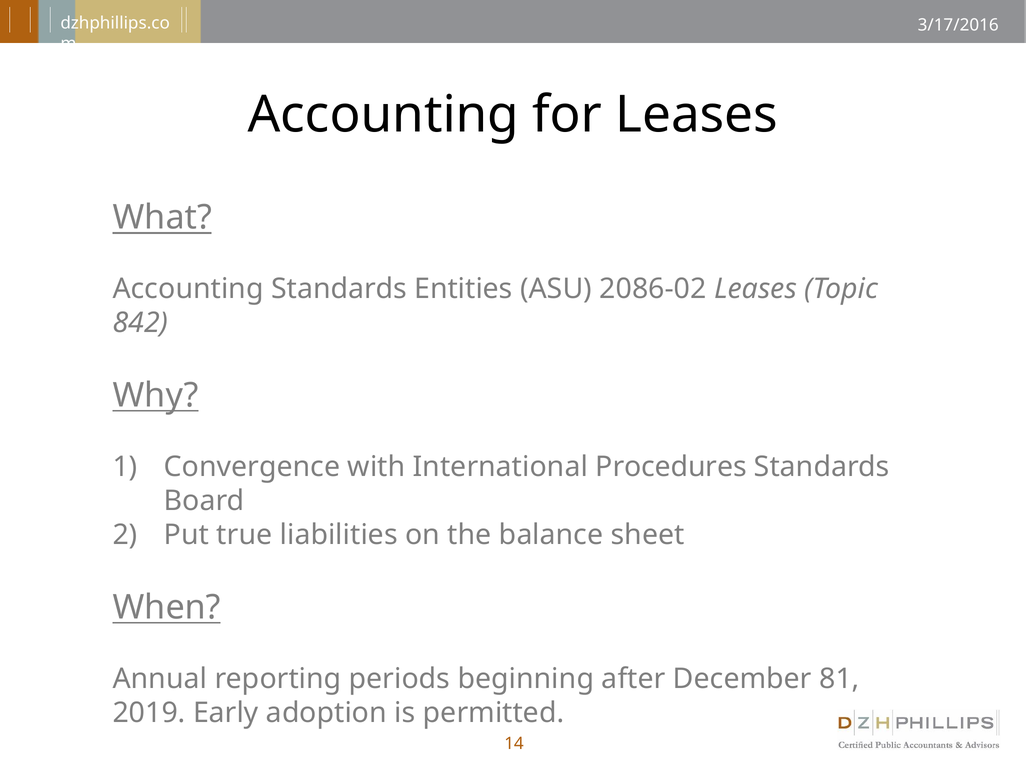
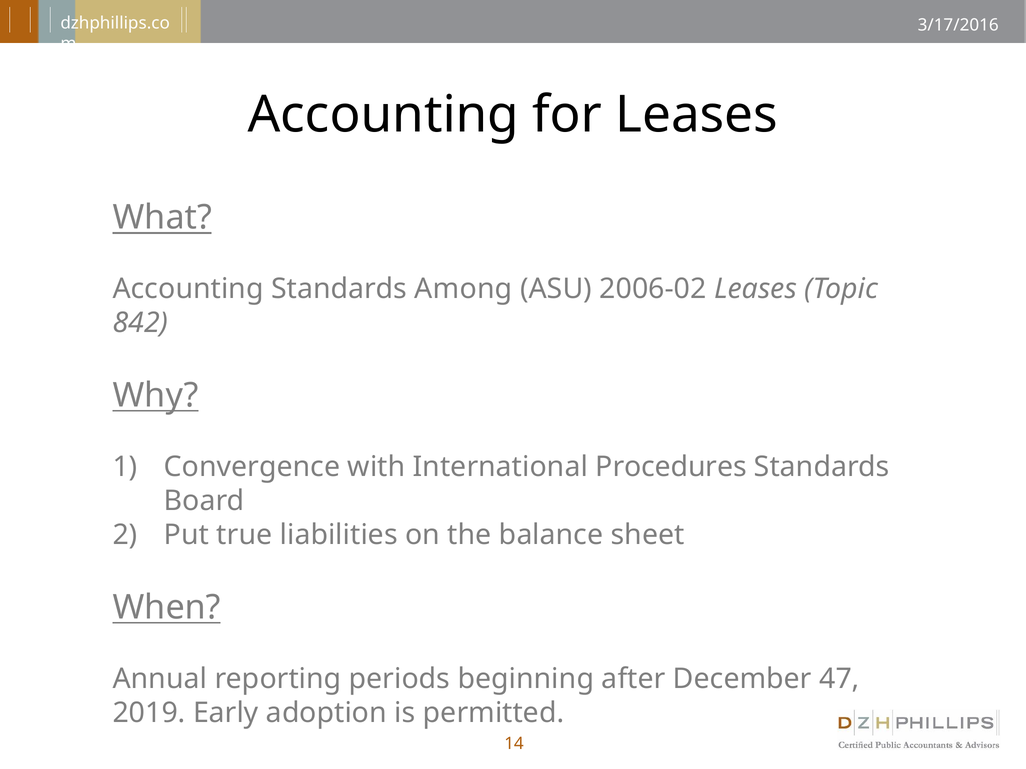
Entities: Entities -> Among (463, 289)
2086-02: 2086-02 -> 2006-02 (653, 289)
81: 81 -> 47 (839, 679)
